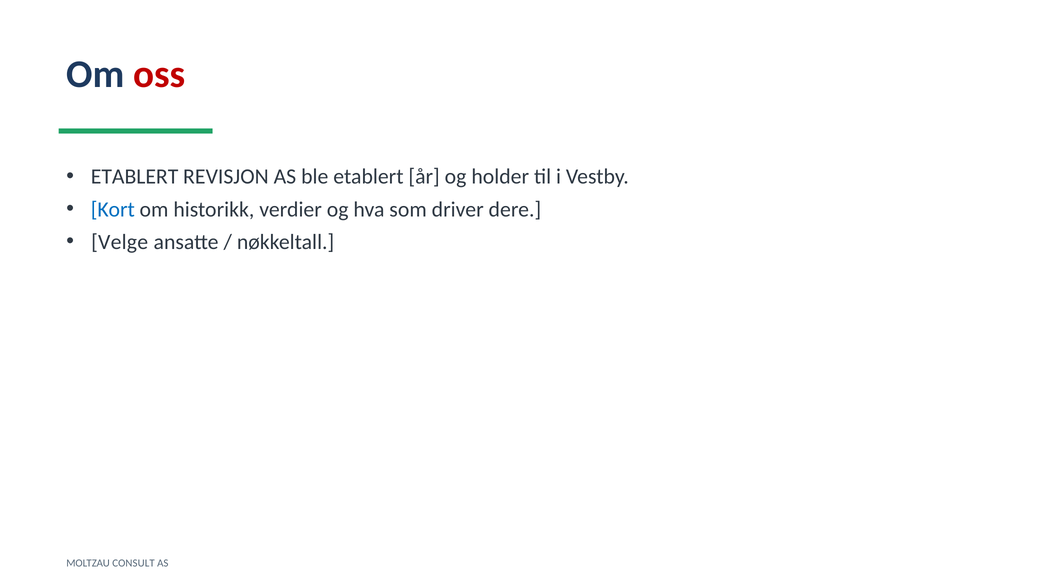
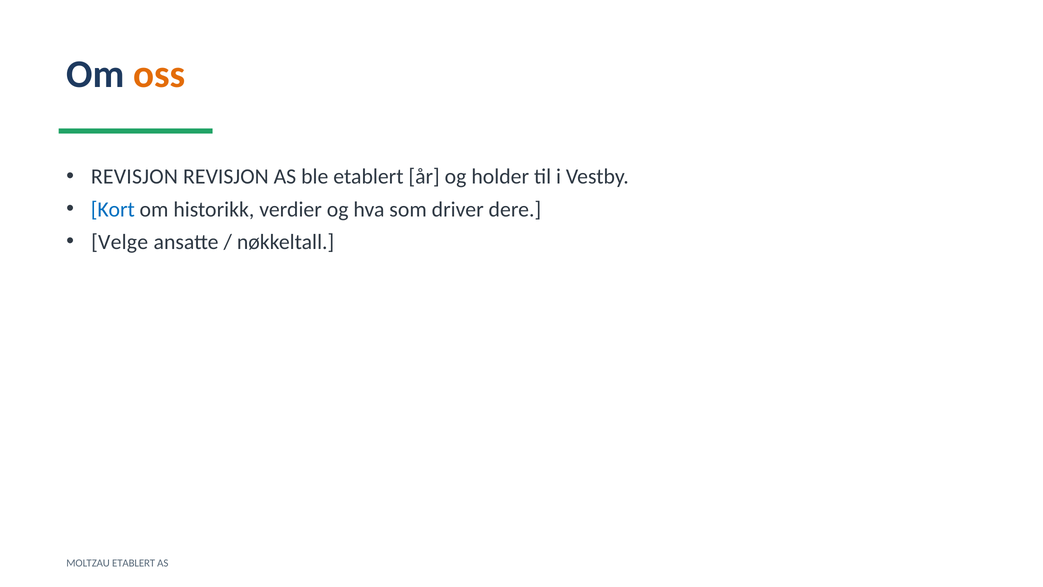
oss colour: red -> orange (159, 74)
ETABLERT: ETABLERT -> REVISJON (134, 177)
MOLTZAU CONSULT: CONSULT -> ETABLERT (134, 563)
